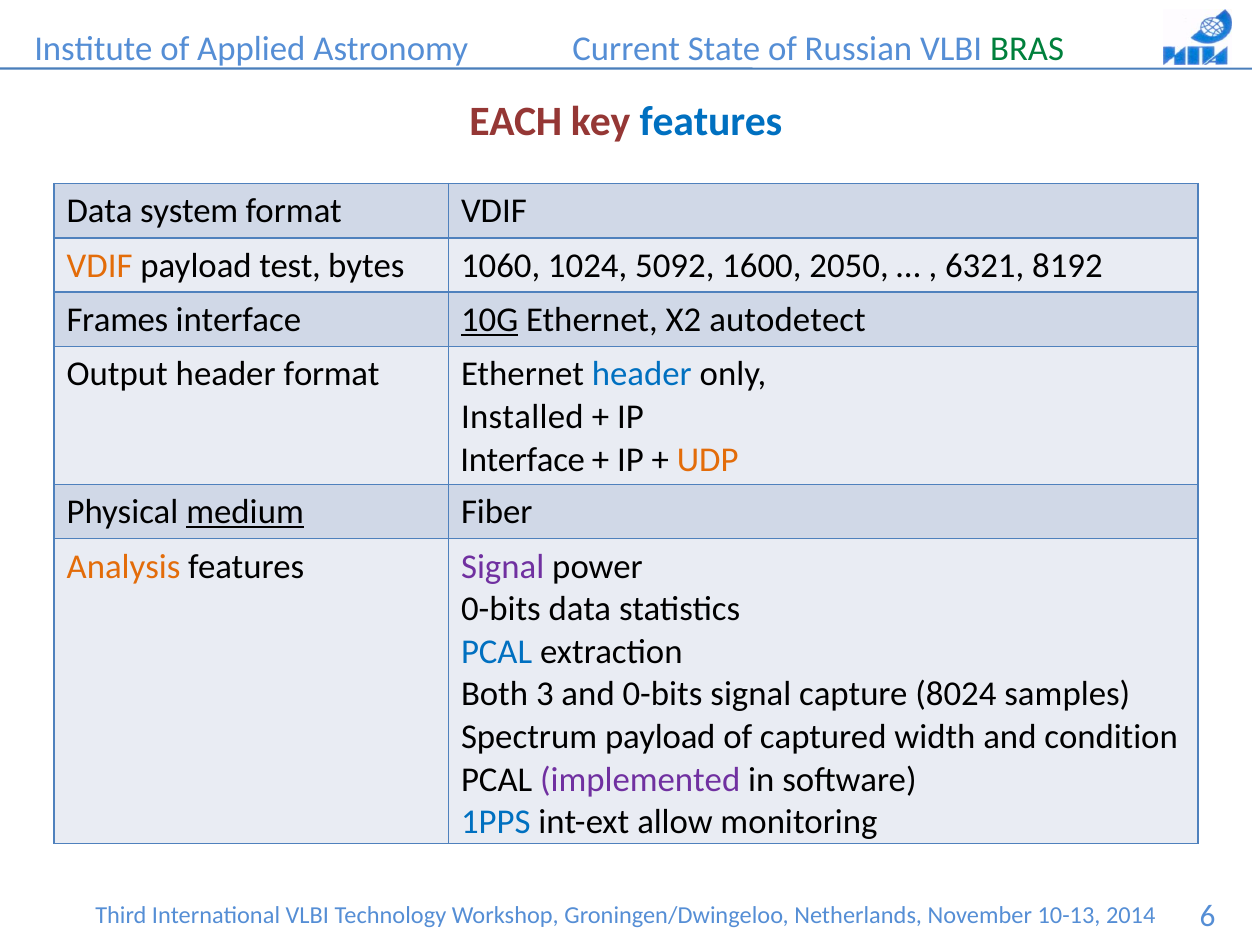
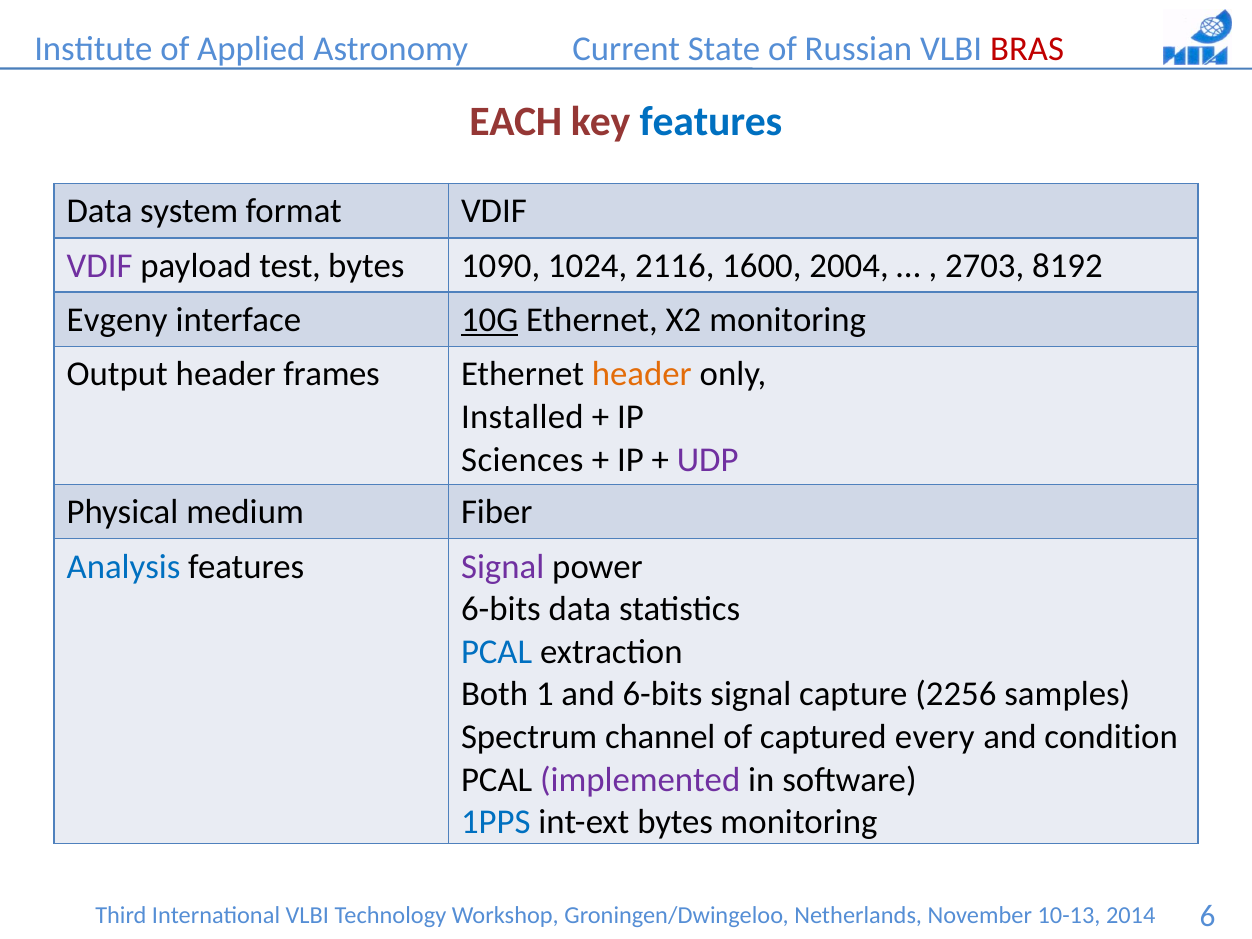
BRAS colour: green -> red (1027, 49)
VDIF colour: orange -> purple (100, 266)
1060: 1060 -> 1090 (501, 266)
5092: 5092 -> 2116 (675, 266)
2050: 2050 -> 2004 (849, 266)
6321: 6321 -> 2703 (985, 266)
Frames: Frames -> Evgeny (117, 320)
X2 autodetect: autodetect -> monitoring (788, 320)
header format: format -> frames (332, 374)
header colour: blue -> orange (642, 374)
Interface: Interface -> Sciences (522, 460)
UDP colour: orange -> purple (708, 460)
medium underline: present -> none (245, 512)
Analysis colour: orange -> blue (124, 567)
0-bits: 0-bits -> 6-bits (501, 609)
3: 3 -> 1 (545, 694)
and 0-bits: 0-bits -> 6-bits (663, 694)
8024: 8024 -> 2256 (956, 694)
Spectrum payload: payload -> channel (660, 737)
width: width -> every (935, 737)
int-ext allow: allow -> bytes (675, 822)
